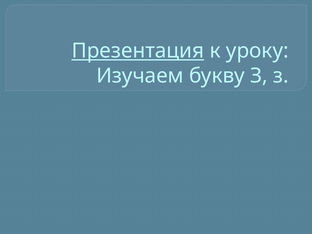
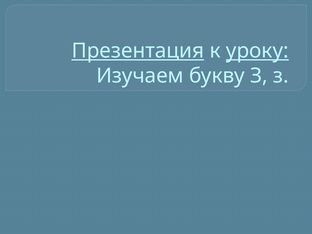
уроку underline: none -> present (257, 51)
